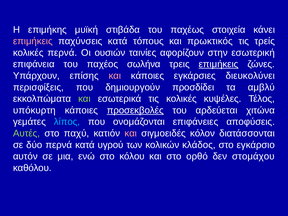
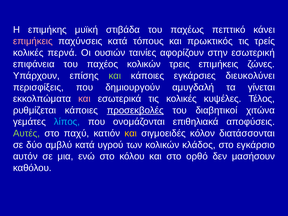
στοιχεία: στοιχεία -> πεπτικό (229, 30)
παχέος σωλήνα: σωλήνα -> κολικών (144, 64)
επιμήκεις underline: present -> none (219, 64)
και colour: pink -> light green (115, 76)
προσδίδει: προσδίδει -> αμυγδαλή (193, 87)
αμβλύ: αμβλύ -> γίνεται (261, 87)
και colour: light green -> pink (84, 99)
υπόκυρτη: υπόκυρτη -> ρυθμίζεται (35, 110)
αρδεύεται: αρδεύεται -> διαβητικοί (217, 110)
επιφάνειες: επιφάνειες -> επιθηλιακά (196, 122)
και colour: pink -> yellow (131, 133)
δύο περνά: περνά -> αμβλύ (59, 145)
στομάχου: στομάχου -> μασήσουν (253, 156)
